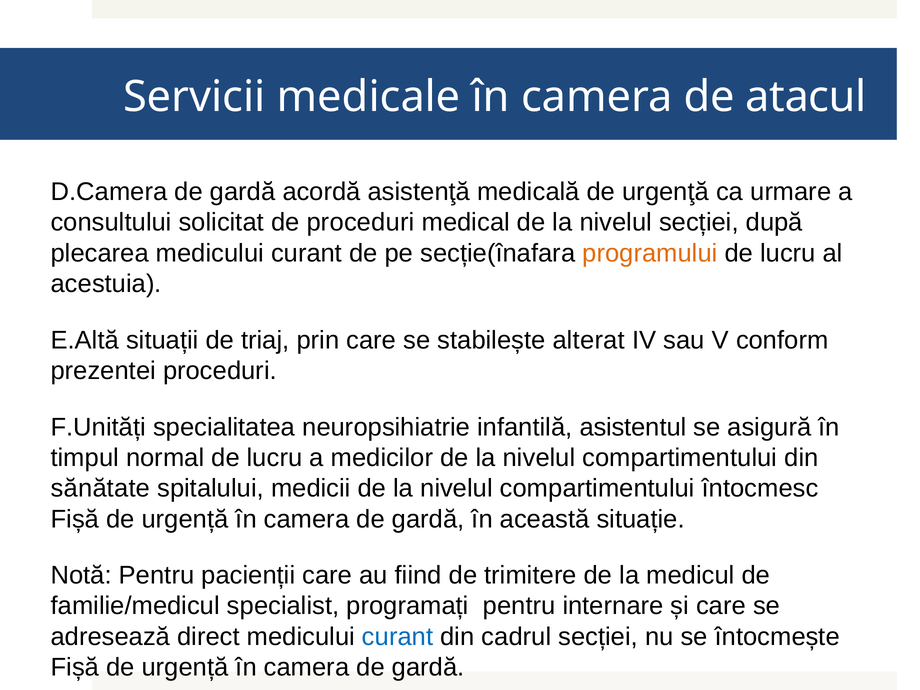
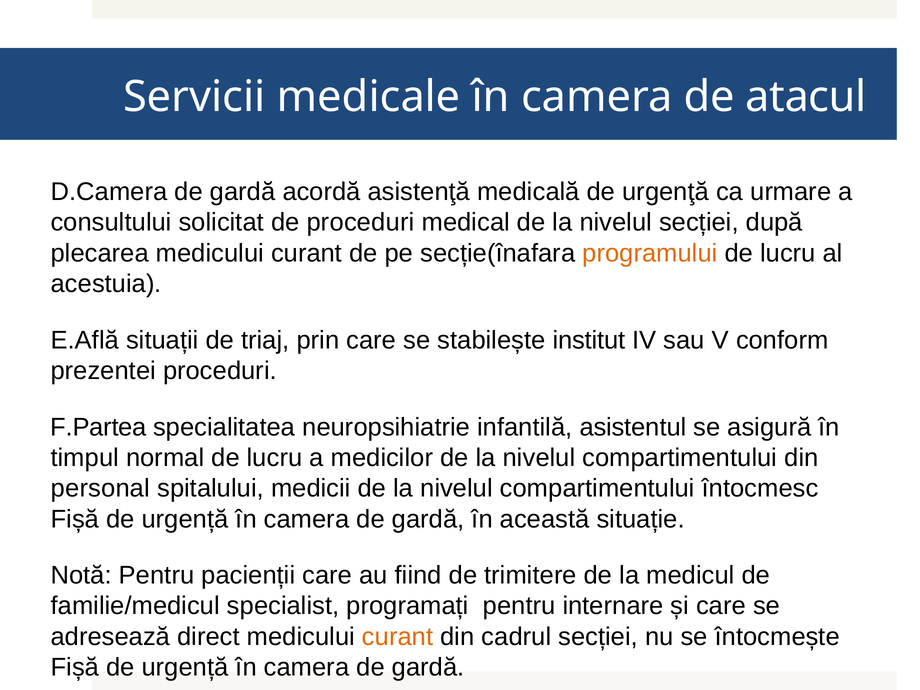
E.Altă: E.Altă -> E.Află (85, 340)
alterat: alterat -> institut (589, 340)
F.Unități: F.Unități -> F.Partea (99, 427)
sănătate: sănătate -> personal (100, 488)
curant colour: blue -> orange (398, 637)
